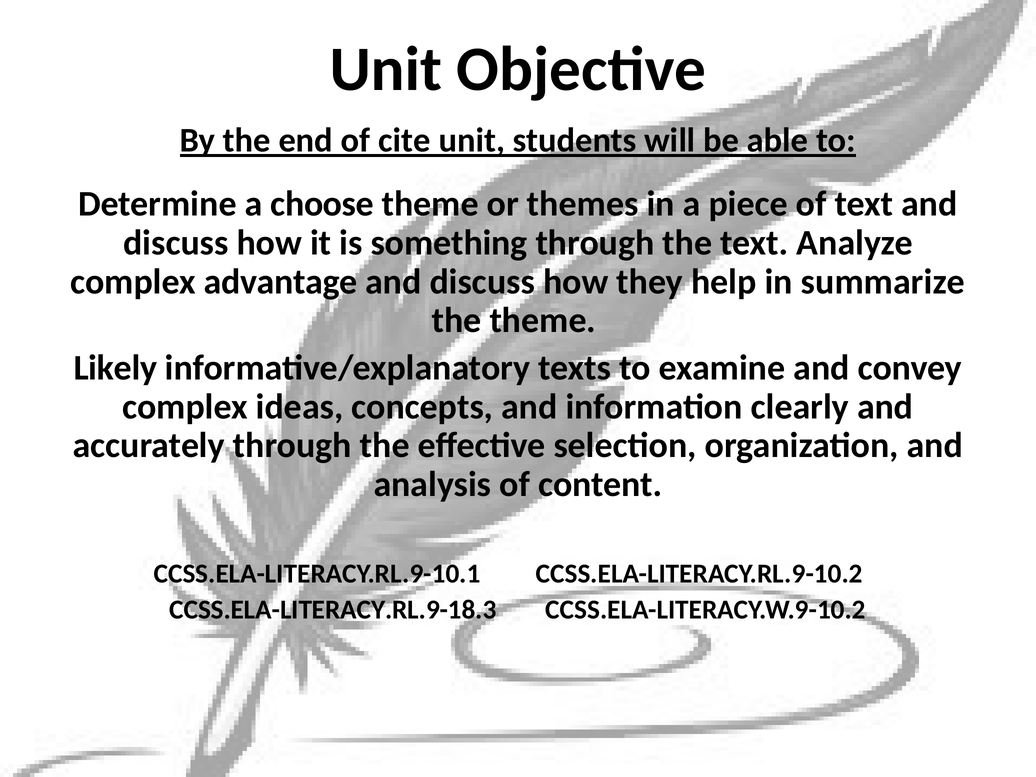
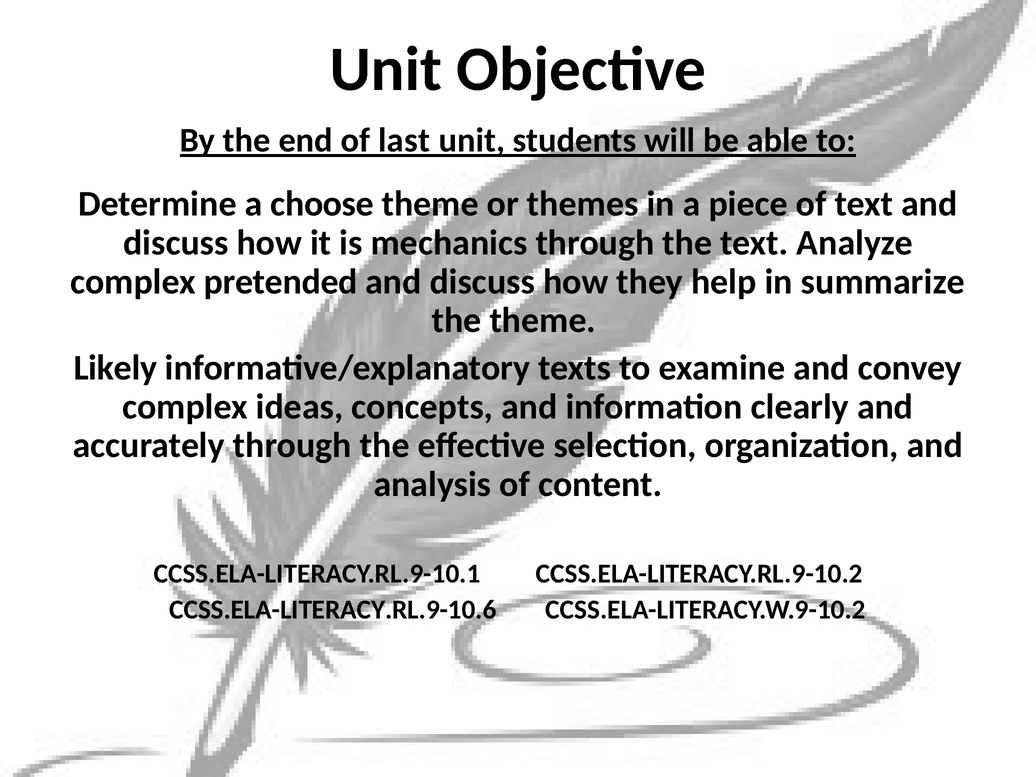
cite: cite -> last (404, 141)
something: something -> mechanics (449, 243)
advantage: advantage -> pretended (281, 282)
CCSS.ELA-LITERACY.RL.9-18.3: CCSS.ELA-LITERACY.RL.9-18.3 -> CCSS.ELA-LITERACY.RL.9-10.6 (333, 610)
